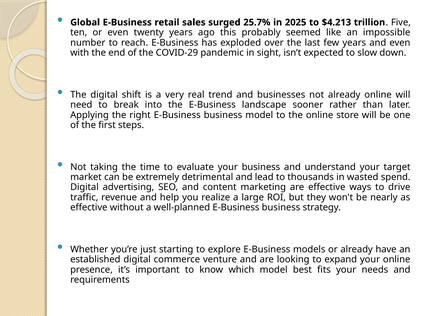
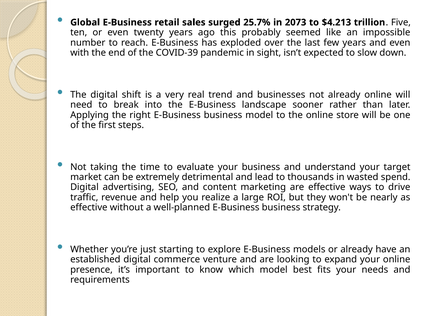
2025: 2025 -> 2073 (296, 22)
COVID-29: COVID-29 -> COVID-39 (177, 53)
